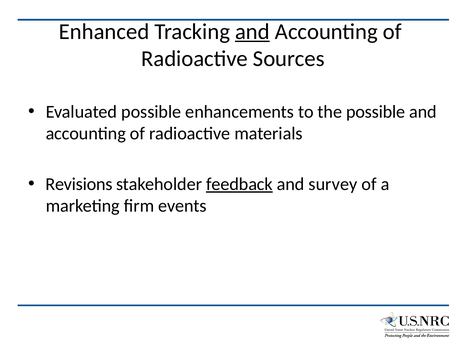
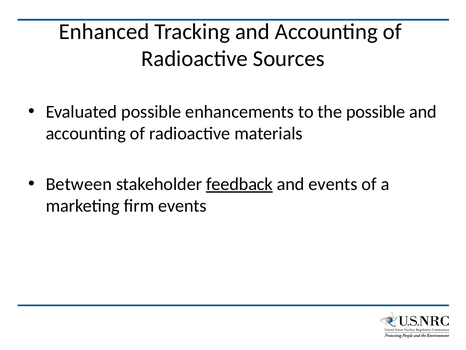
and underline: present -> none (252, 31)
Revisions: Revisions -> Between (79, 184)
and survey: survey -> events (333, 184)
